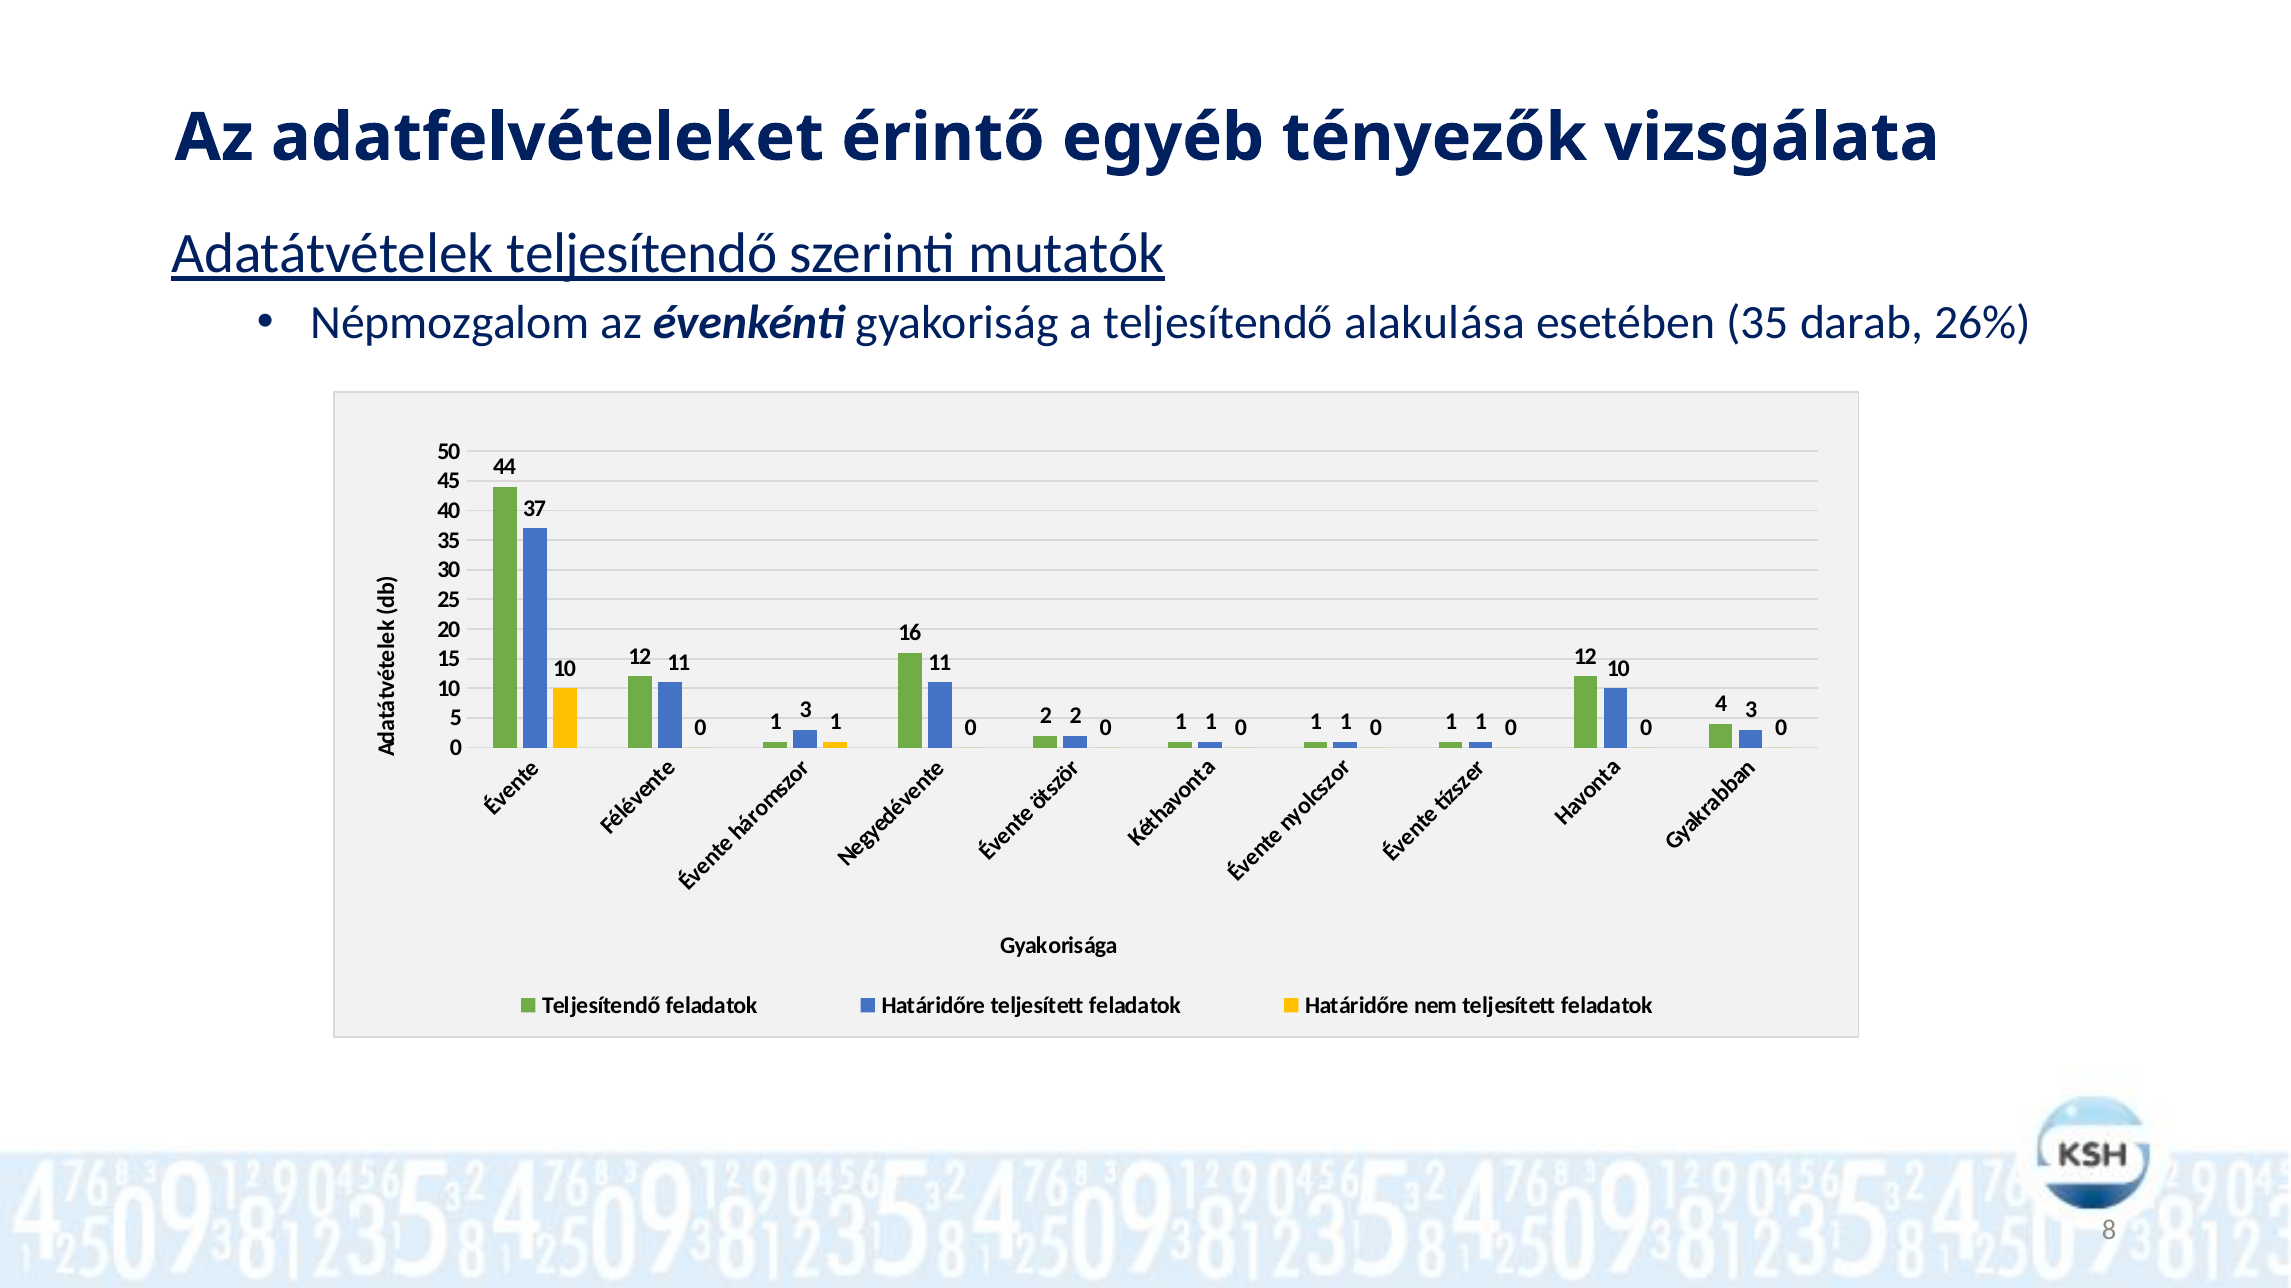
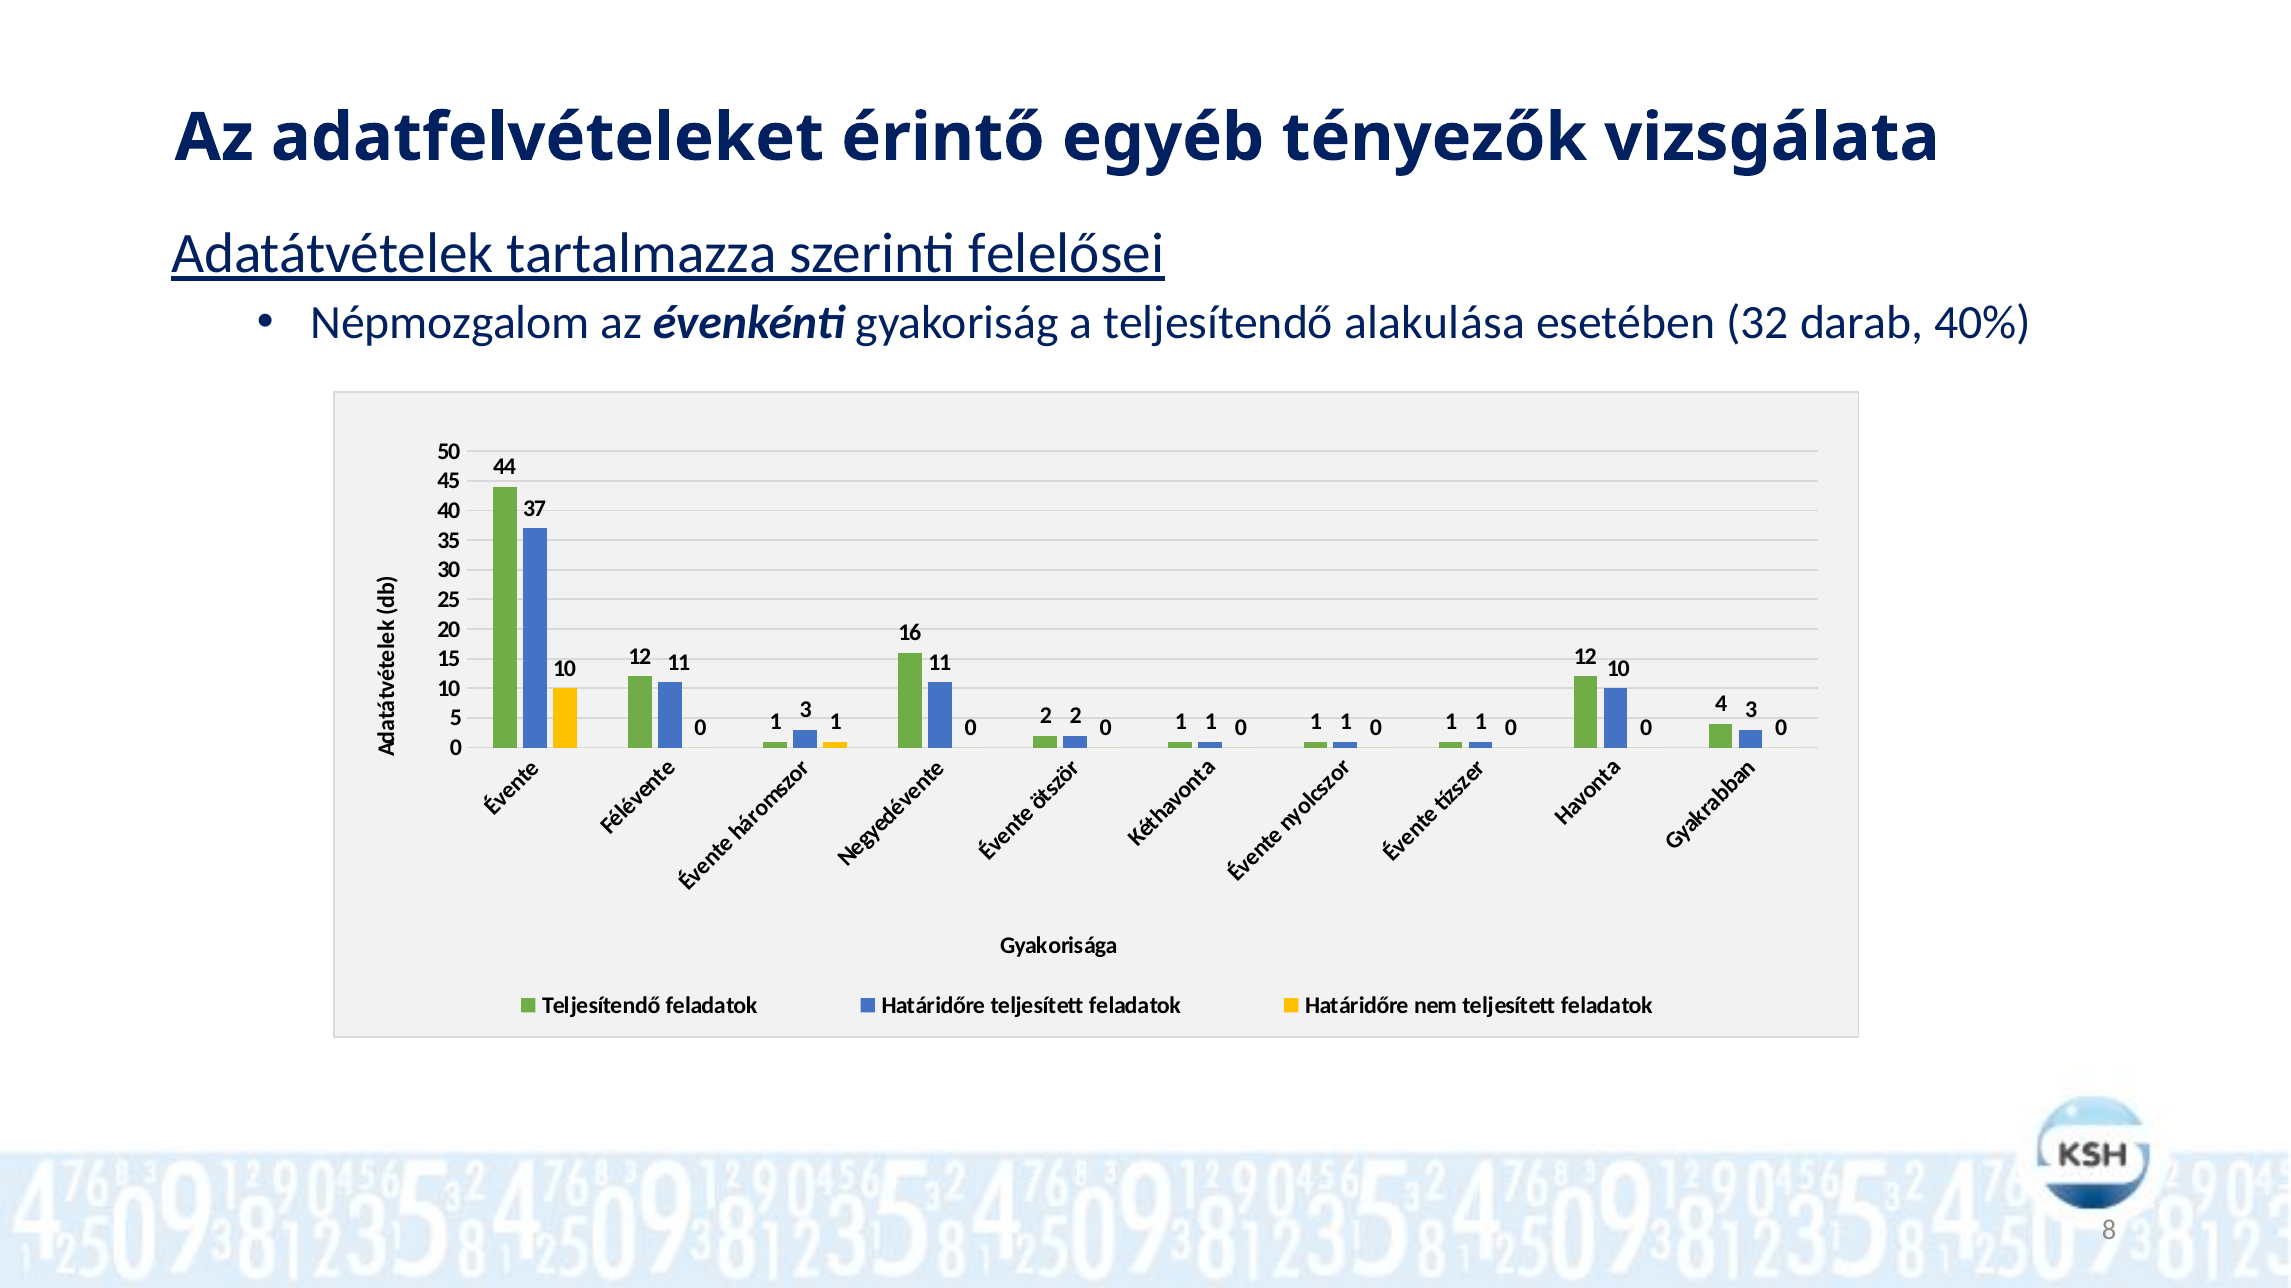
Adatátvételek teljesítendő: teljesítendő -> tartalmazza (642, 254)
mutatók: mutatók -> felelősei (1067, 254)
esetében 35: 35 -> 32 (1758, 322)
26%: 26% -> 40% (1983, 322)
